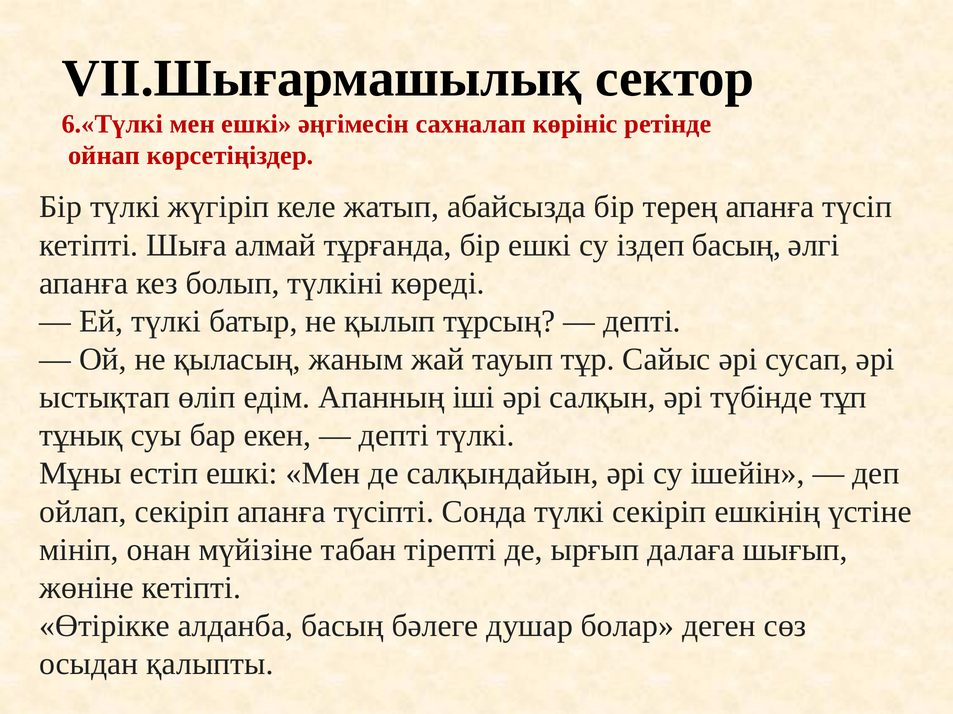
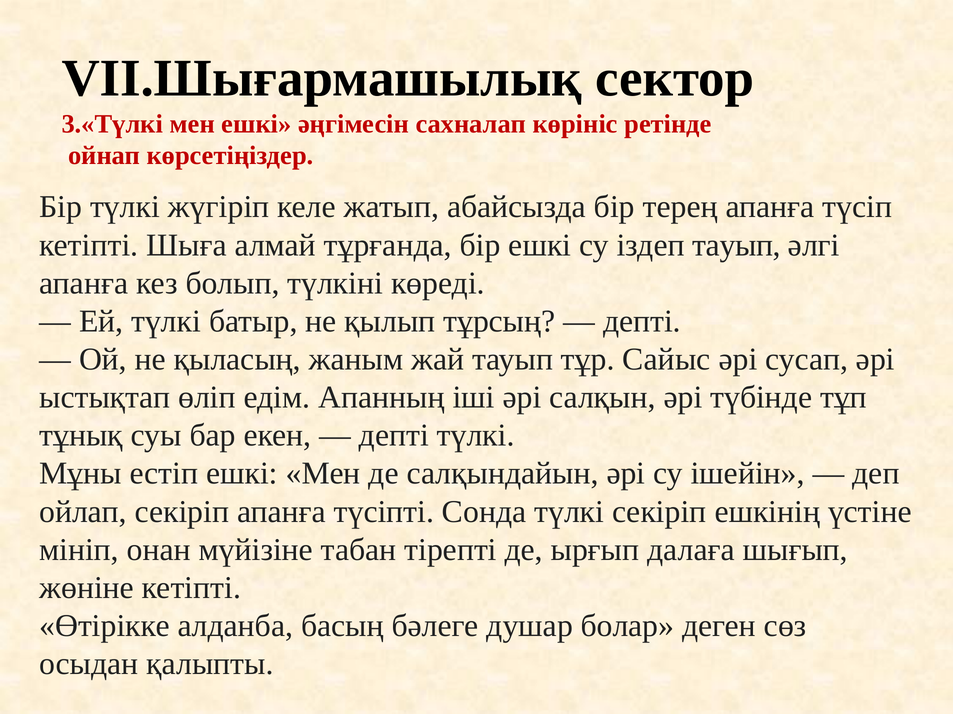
6.«Түлкі: 6.«Түлкі -> 3.«Түлкі (112, 124)
іздеп басың: басың -> тауып (736, 245)
